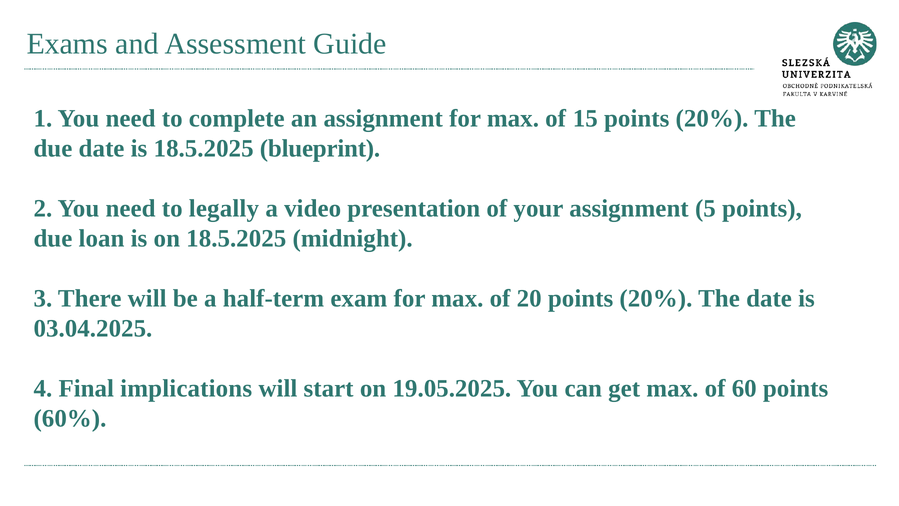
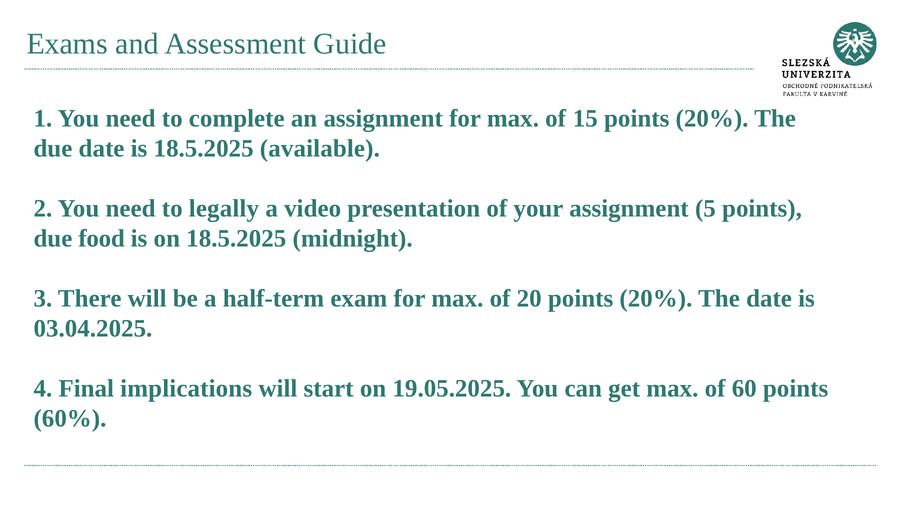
blueprint: blueprint -> available (320, 148)
loan: loan -> food (102, 238)
